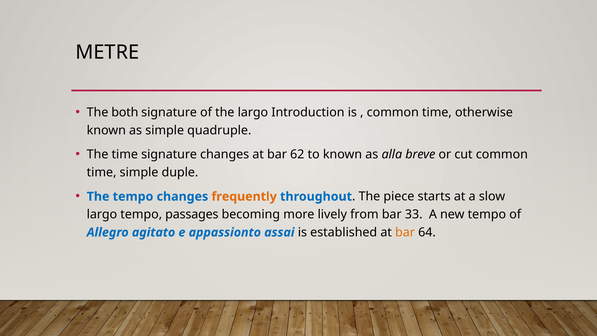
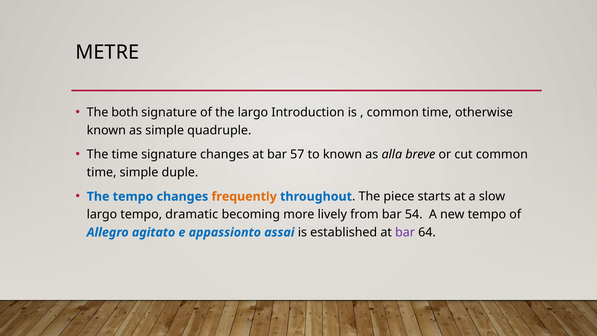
62: 62 -> 57 (297, 154)
passages: passages -> dramatic (192, 214)
33: 33 -> 54 (414, 214)
bar colour: orange -> purple (405, 232)
